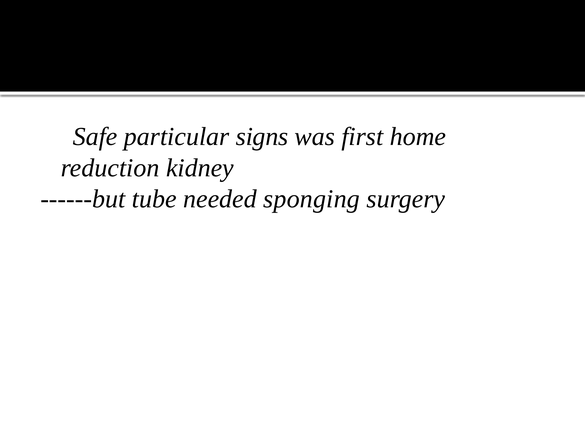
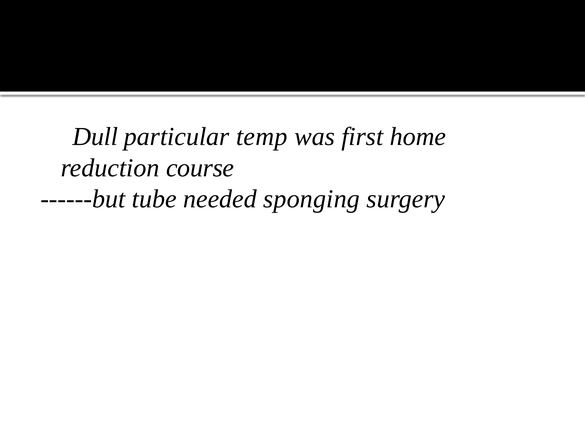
Safe: Safe -> Dull (95, 137)
signs: signs -> temp (262, 137)
kidney: kidney -> course (200, 168)
